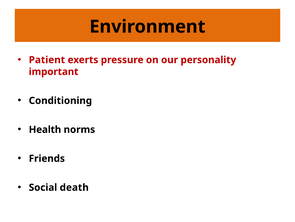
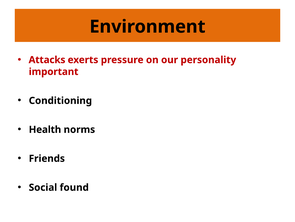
Patient: Patient -> Attacks (47, 60)
death: death -> found (74, 187)
